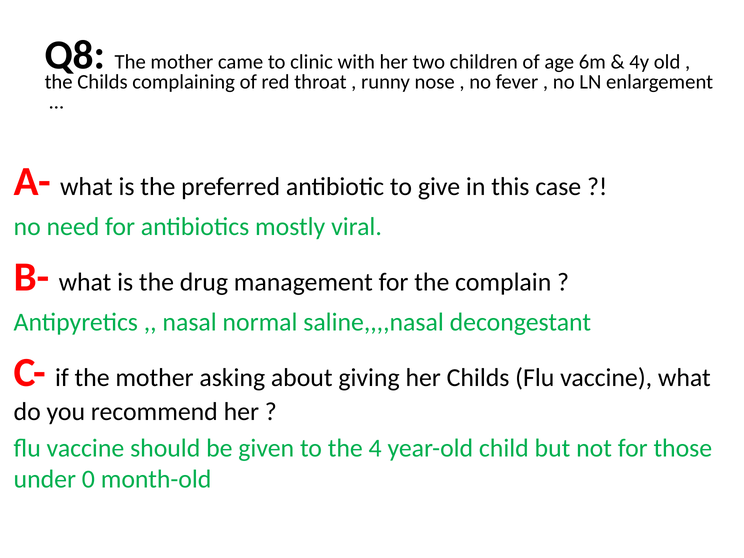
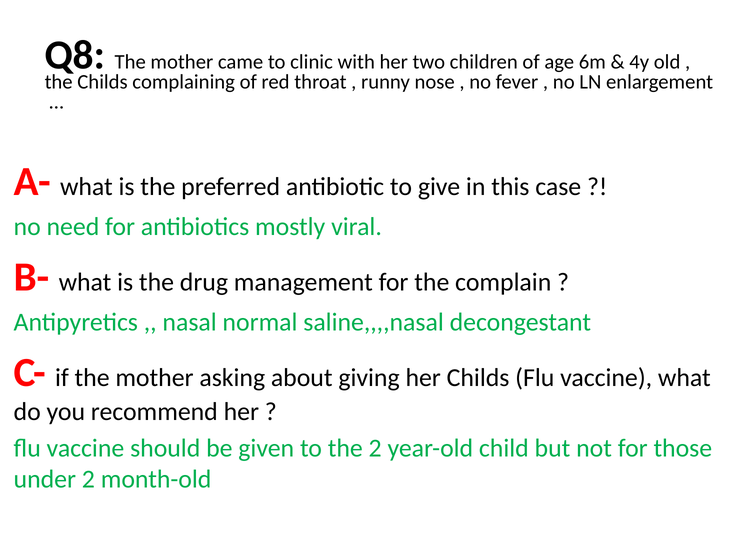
the 4: 4 -> 2 (375, 448)
under 0: 0 -> 2 (88, 479)
